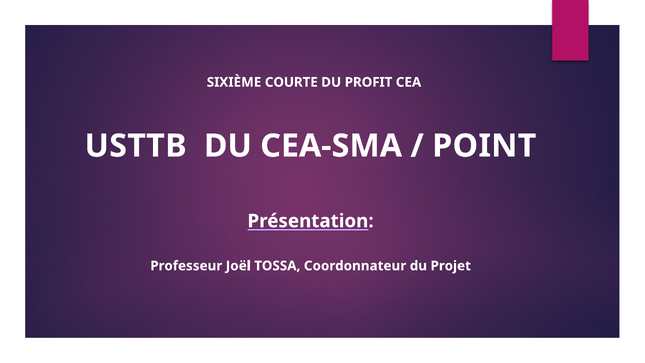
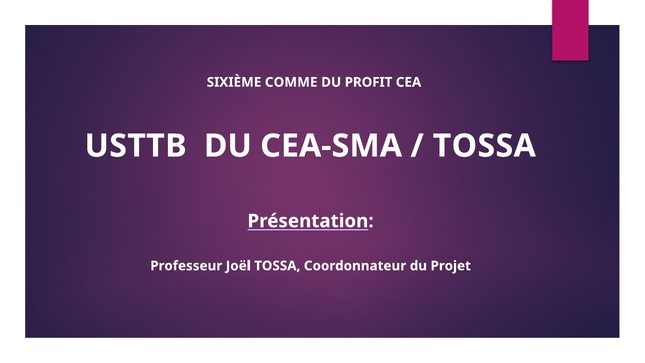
COURTE: COURTE -> COMME (291, 82)
POINT: POINT -> TOSSA (484, 146)
